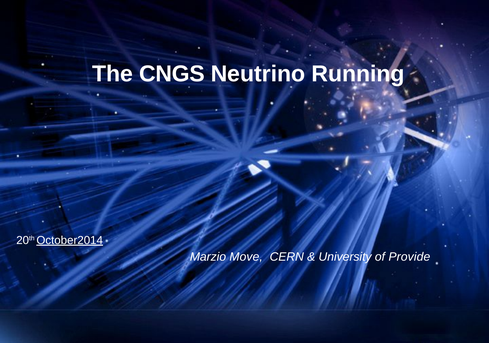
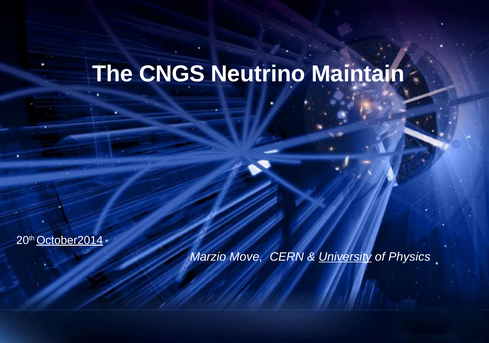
Running: Running -> Maintain (358, 74)
University underline: none -> present (345, 256)
Provide: Provide -> Physics (409, 256)
